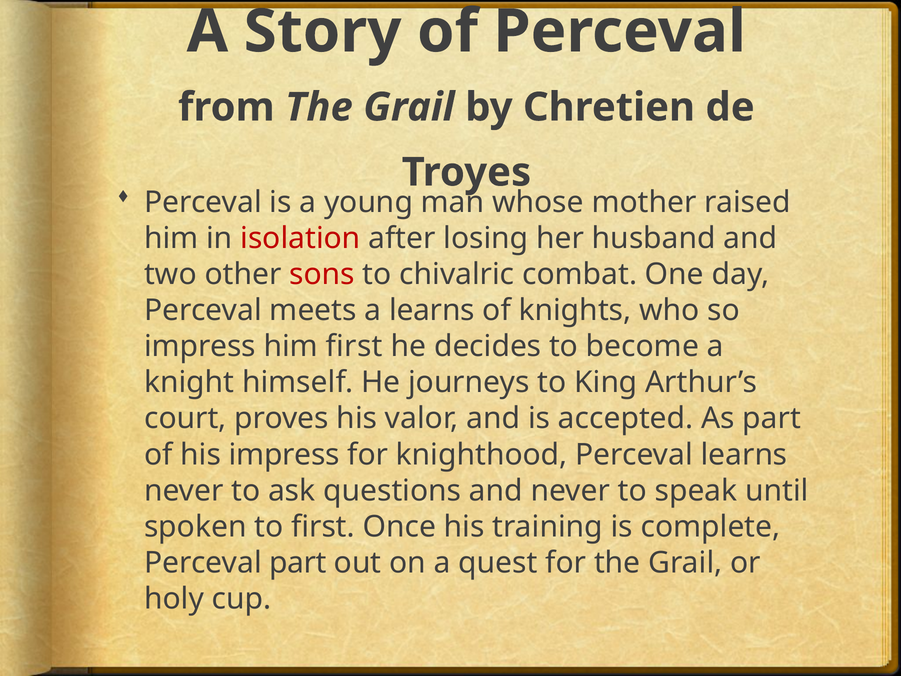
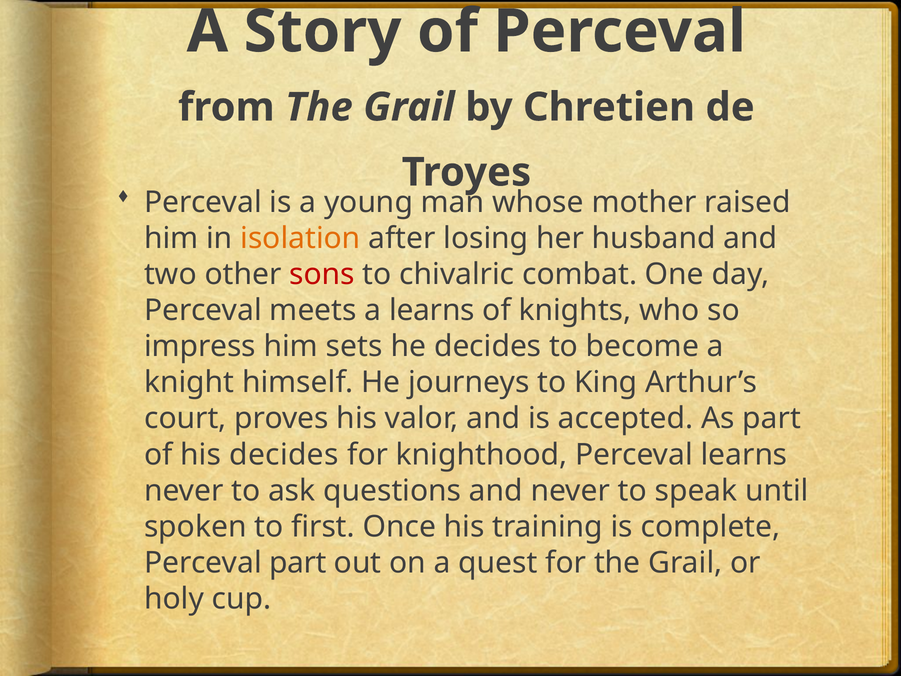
isolation colour: red -> orange (300, 238)
him first: first -> sets (354, 346)
his impress: impress -> decides (284, 454)
